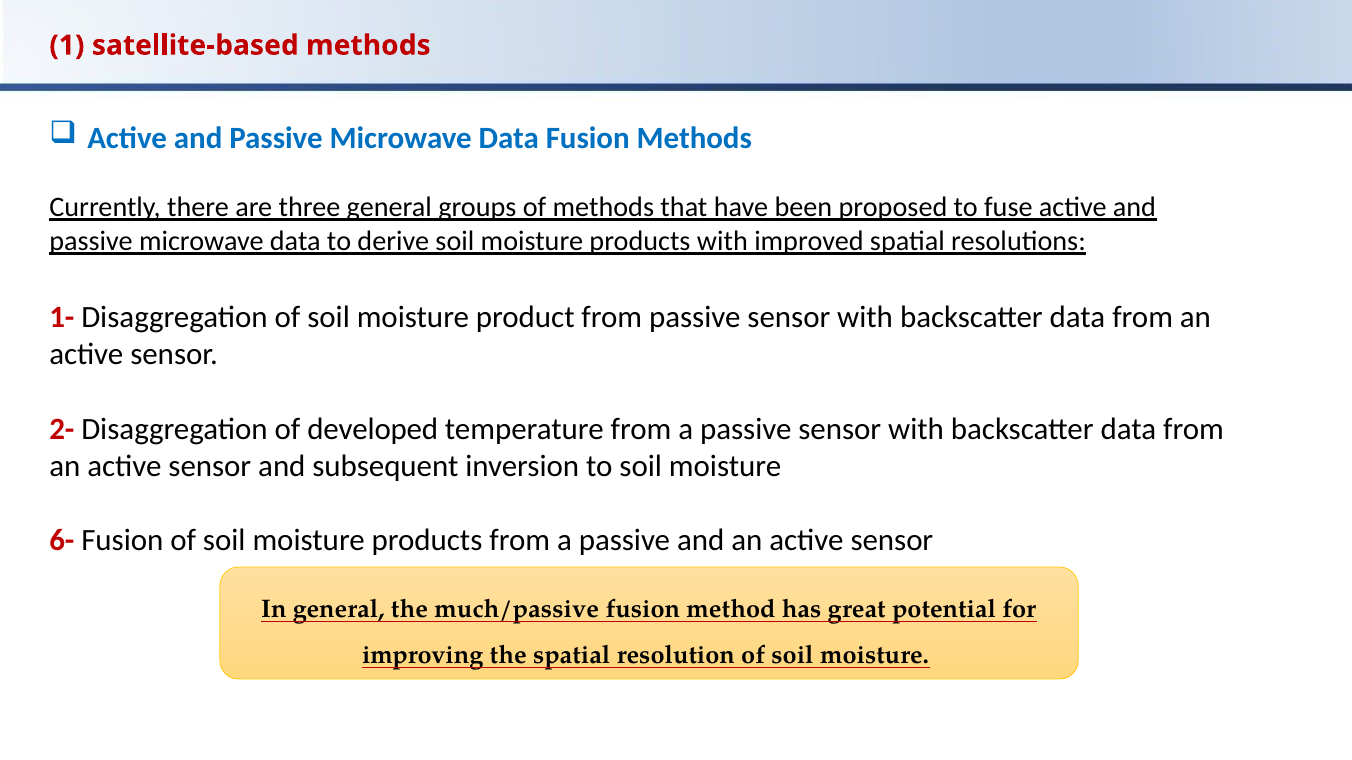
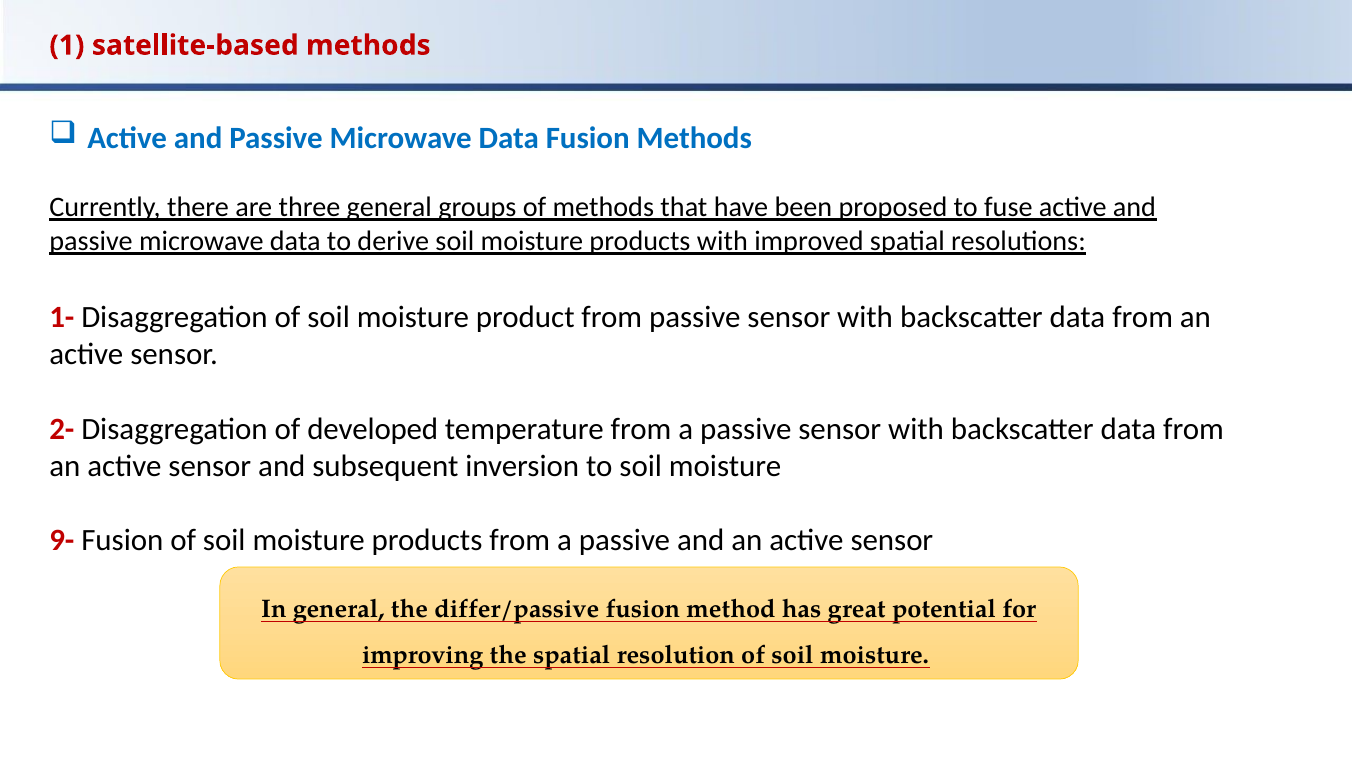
6-: 6- -> 9- (62, 541)
much/passive: much/passive -> differ/passive (517, 610)
